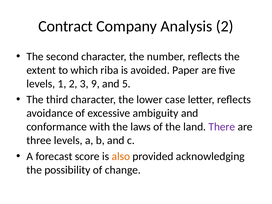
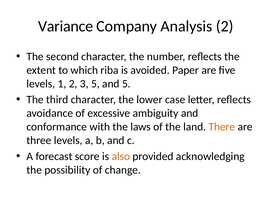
Contract: Contract -> Variance (66, 26)
3 9: 9 -> 5 (95, 84)
There colour: purple -> orange (222, 127)
